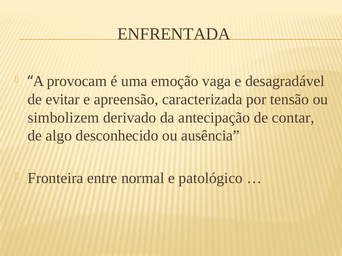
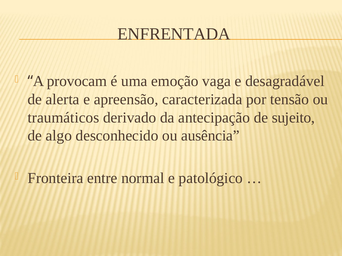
evitar: evitar -> alerta (63, 100)
simbolizem: simbolizem -> traumáticos (63, 118)
contar: contar -> sujeito (293, 118)
